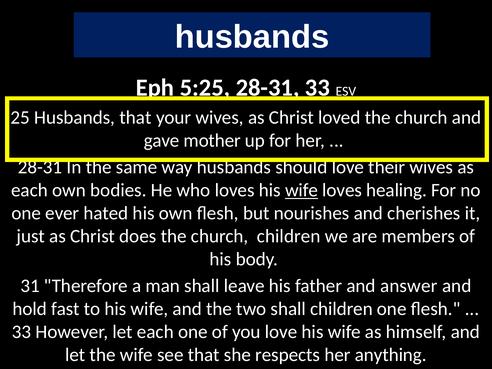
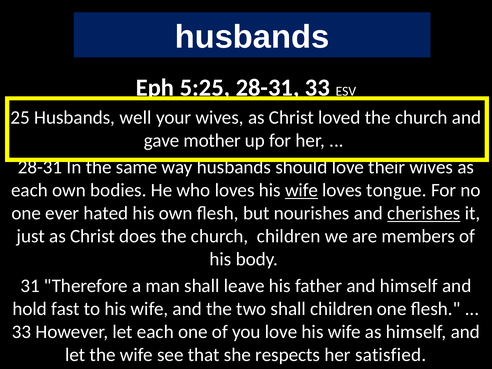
Husbands that: that -> well (135, 118)
healing: healing -> tongue (396, 190)
cherishes underline: none -> present (424, 213)
and answer: answer -> himself (409, 286)
anything: anything -> satisfied (391, 355)
